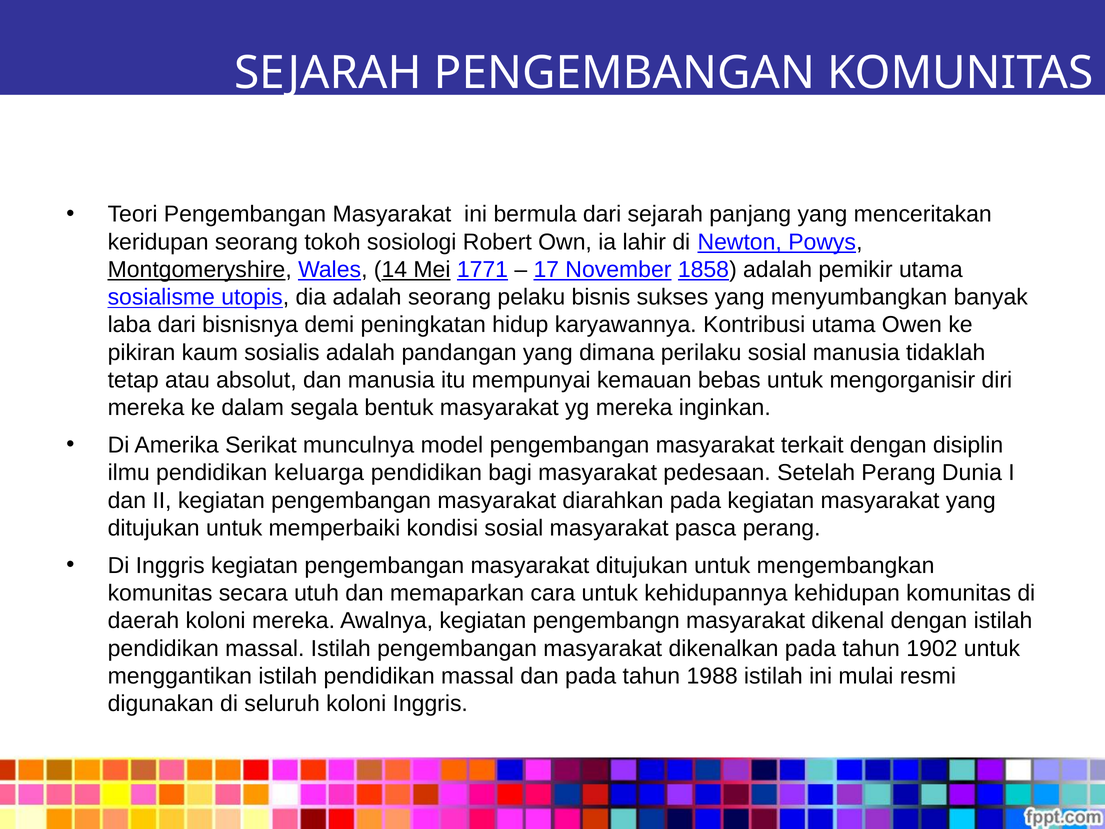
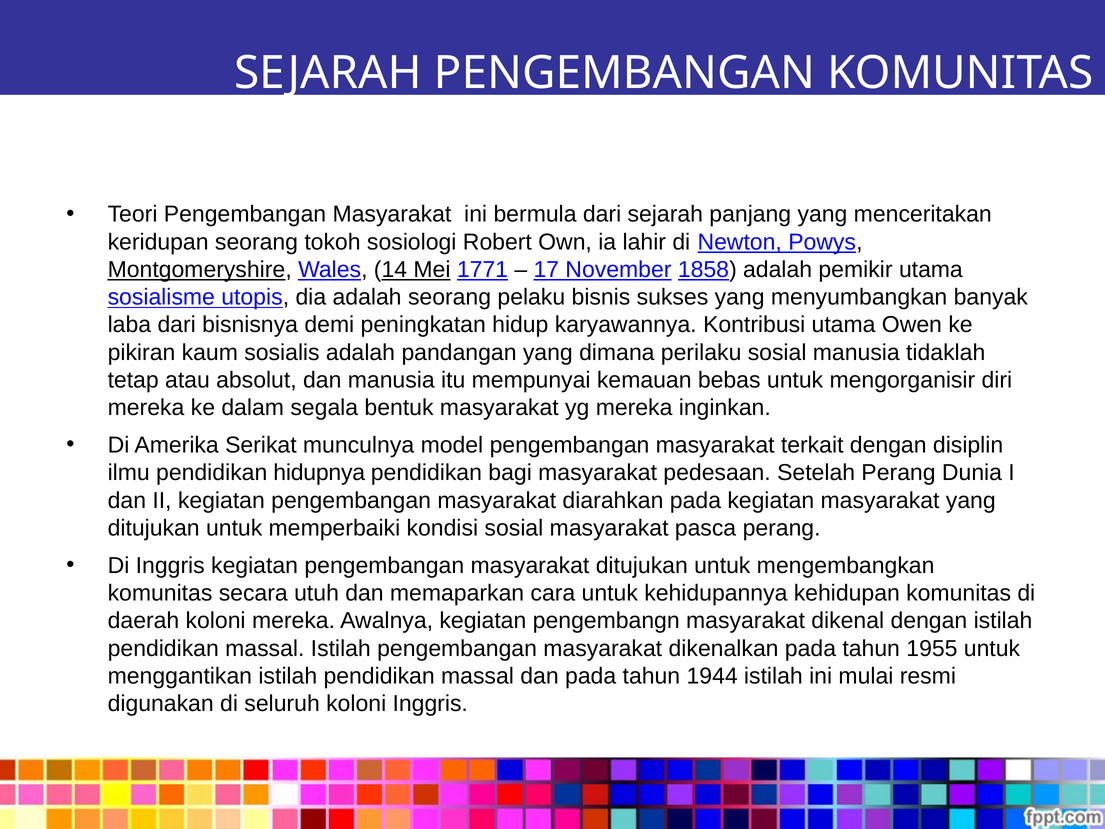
keluarga: keluarga -> hidupnya (319, 473)
1902: 1902 -> 1955 (932, 648)
1988: 1988 -> 1944 (712, 676)
